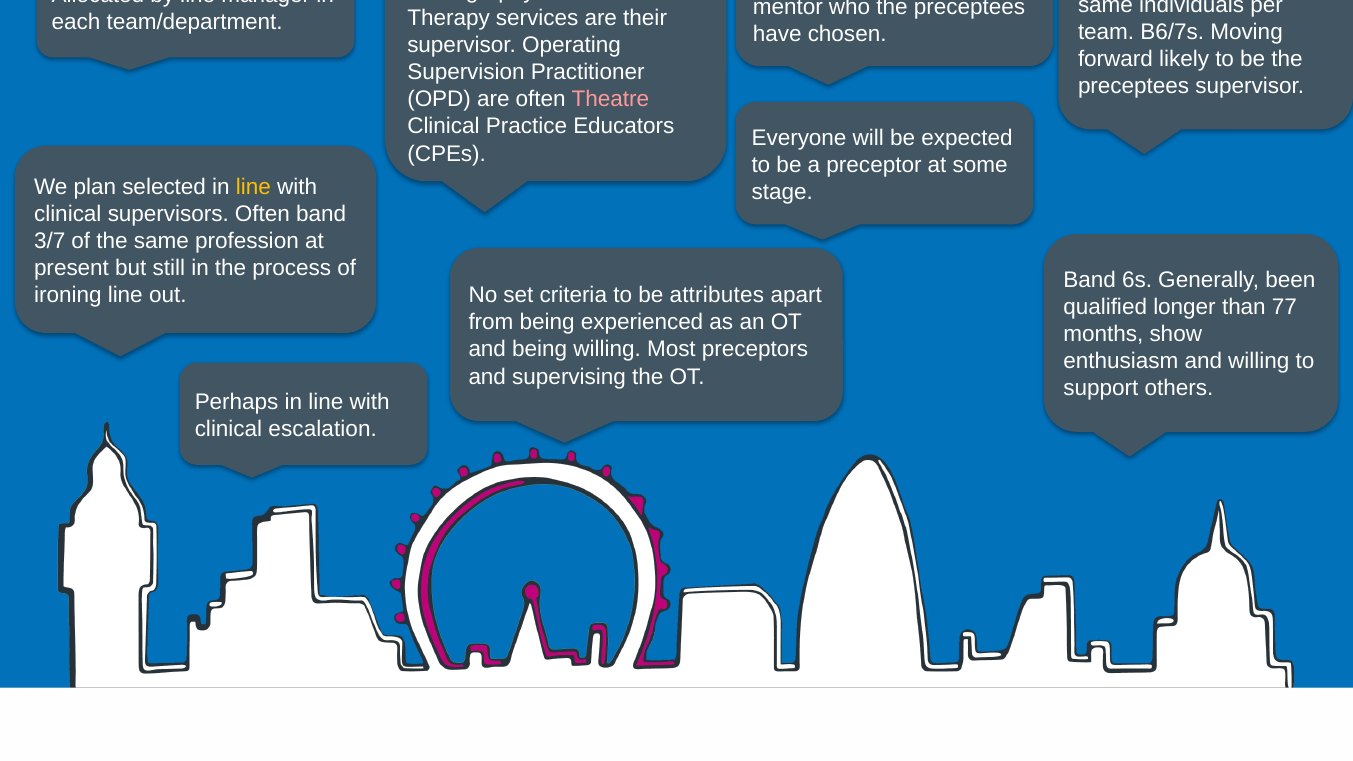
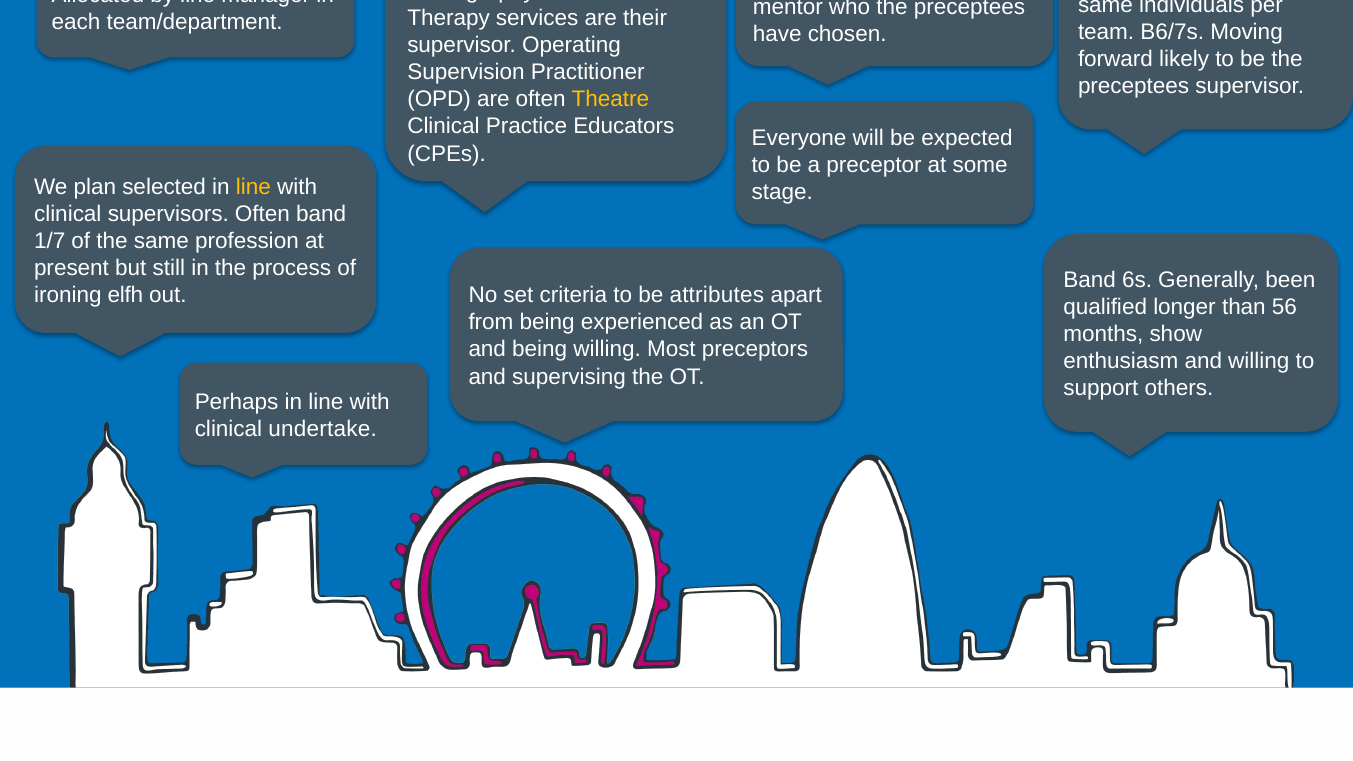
Theatre colour: pink -> yellow (610, 100)
3/7: 3/7 -> 1/7 (50, 241)
ironing line: line -> elfh (125, 295)
77: 77 -> 56 (1284, 307)
escalation: escalation -> undertake (323, 429)
